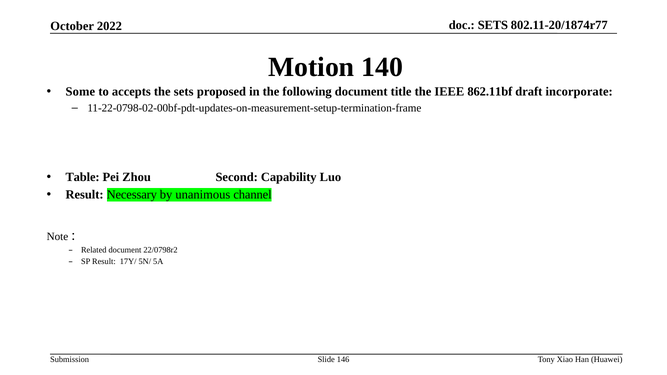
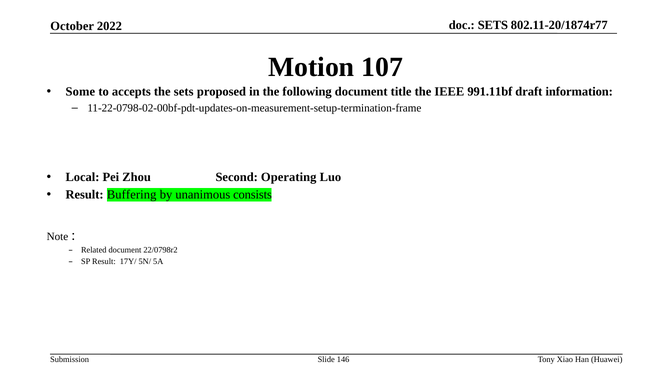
140: 140 -> 107 (382, 67)
862.11bf: 862.11bf -> 991.11bf (490, 92)
incorporate: incorporate -> information (579, 92)
Table: Table -> Local (83, 177)
Capability: Capability -> Operating (289, 177)
Necessary: Necessary -> Buffering (132, 195)
channel: channel -> consists (253, 195)
